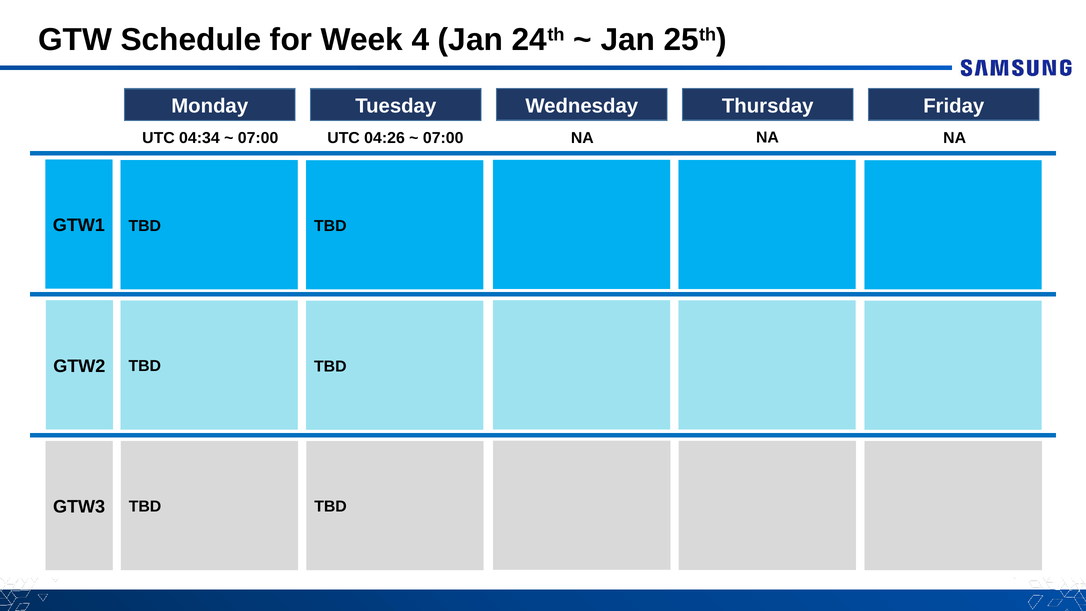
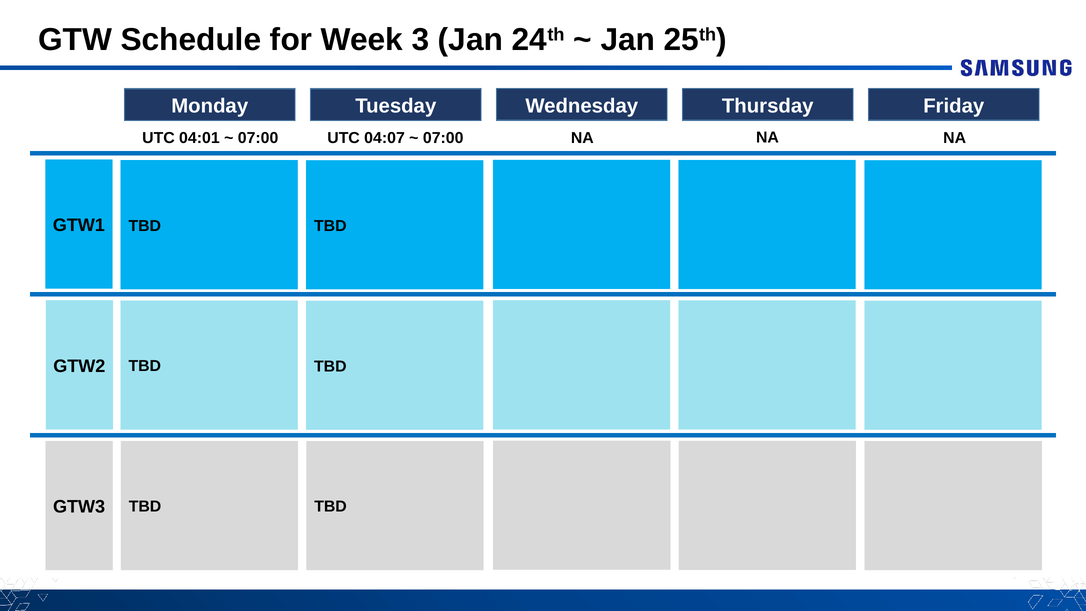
4: 4 -> 3 (420, 40)
04:34: 04:34 -> 04:01 (199, 138)
04:26: 04:26 -> 04:07 (385, 138)
